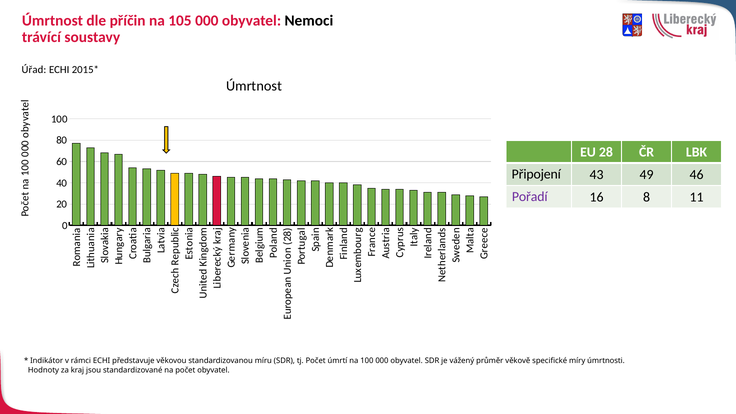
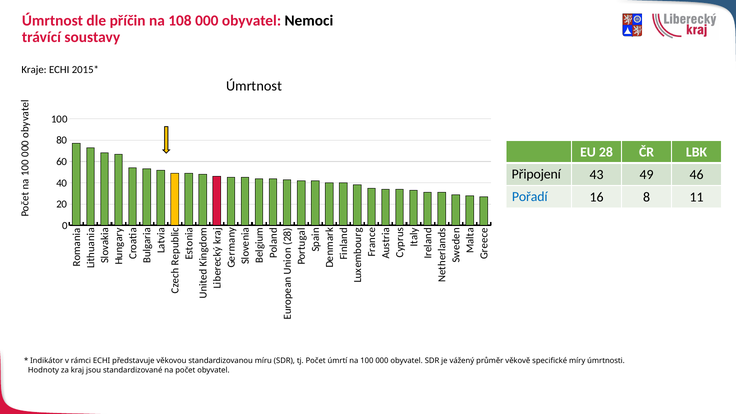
105: 105 -> 108 (180, 21)
Úřad: Úřad -> Kraje (34, 70)
Pořadí colour: purple -> blue (530, 197)
